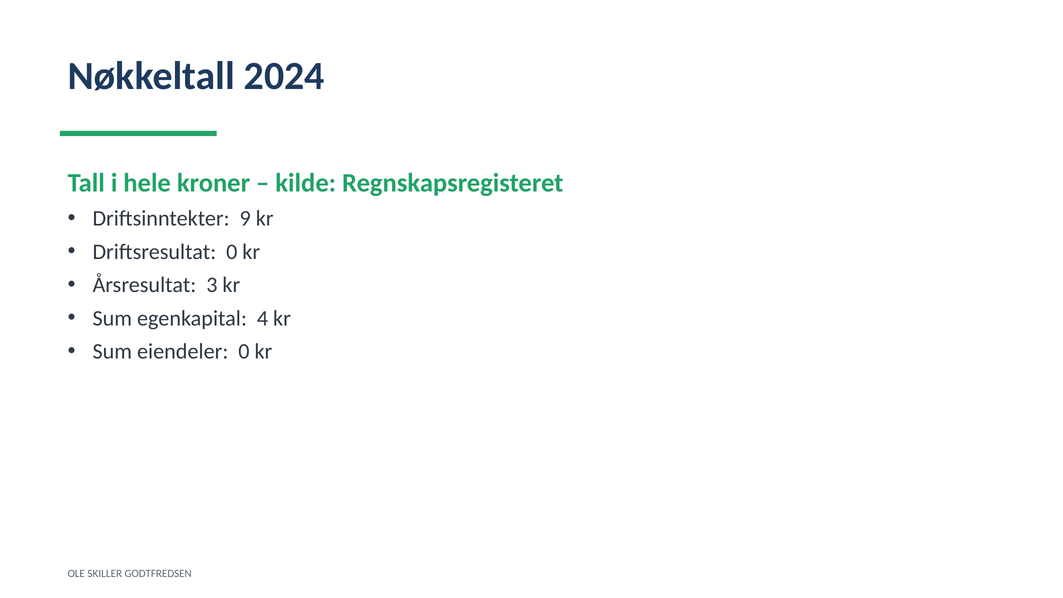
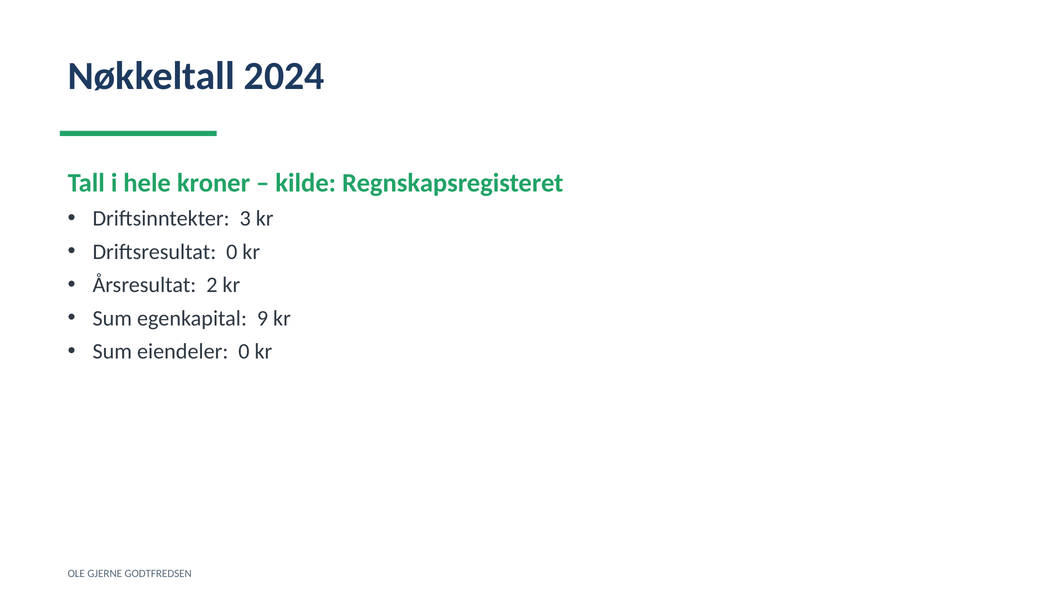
9: 9 -> 3 (245, 219)
3: 3 -> 2 (212, 285)
4: 4 -> 9 (263, 318)
SKILLER: SKILLER -> GJERNE (105, 574)
